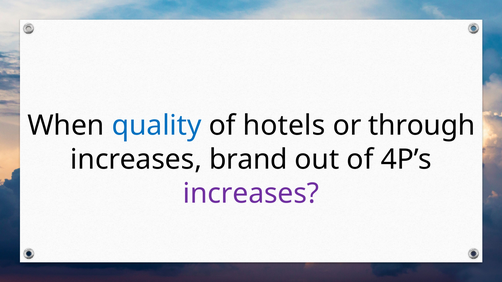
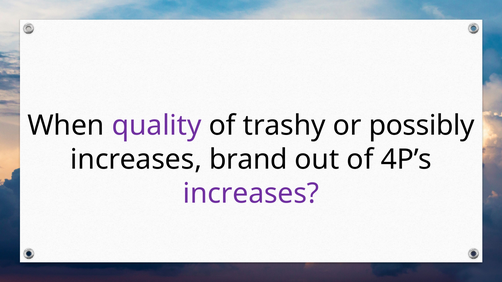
quality colour: blue -> purple (157, 126)
hotels: hotels -> trashy (284, 126)
through: through -> possibly (422, 126)
